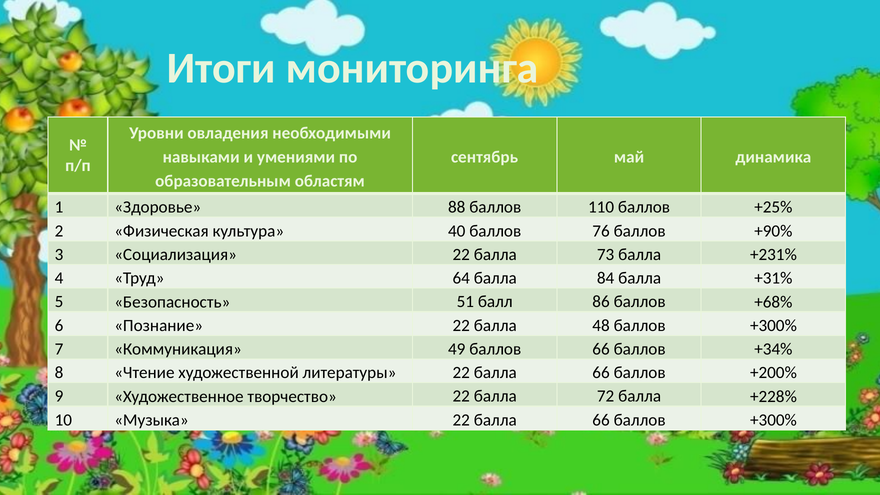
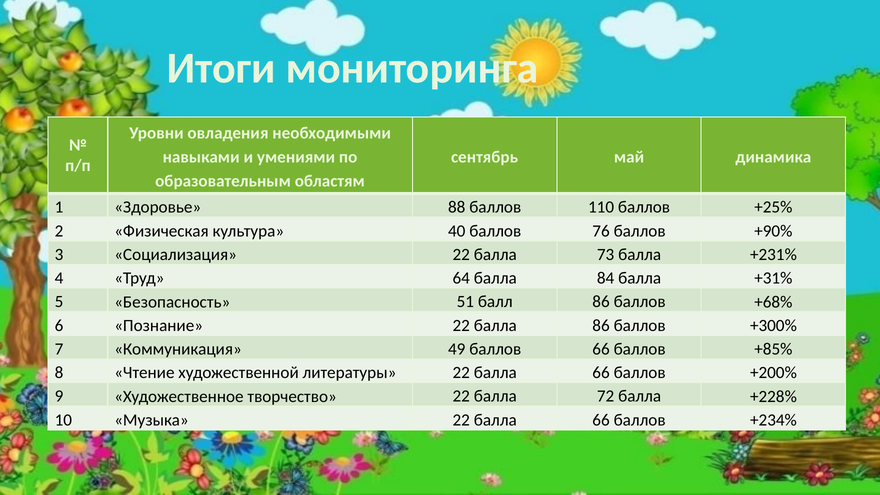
балла 48: 48 -> 86 (601, 325)
+34%: +34% -> +85% (773, 349)
66 баллов +300%: +300% -> +234% (773, 420)
